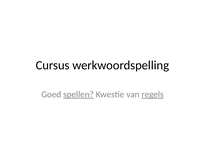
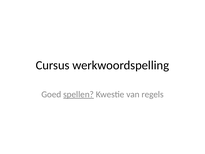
regels underline: present -> none (153, 94)
